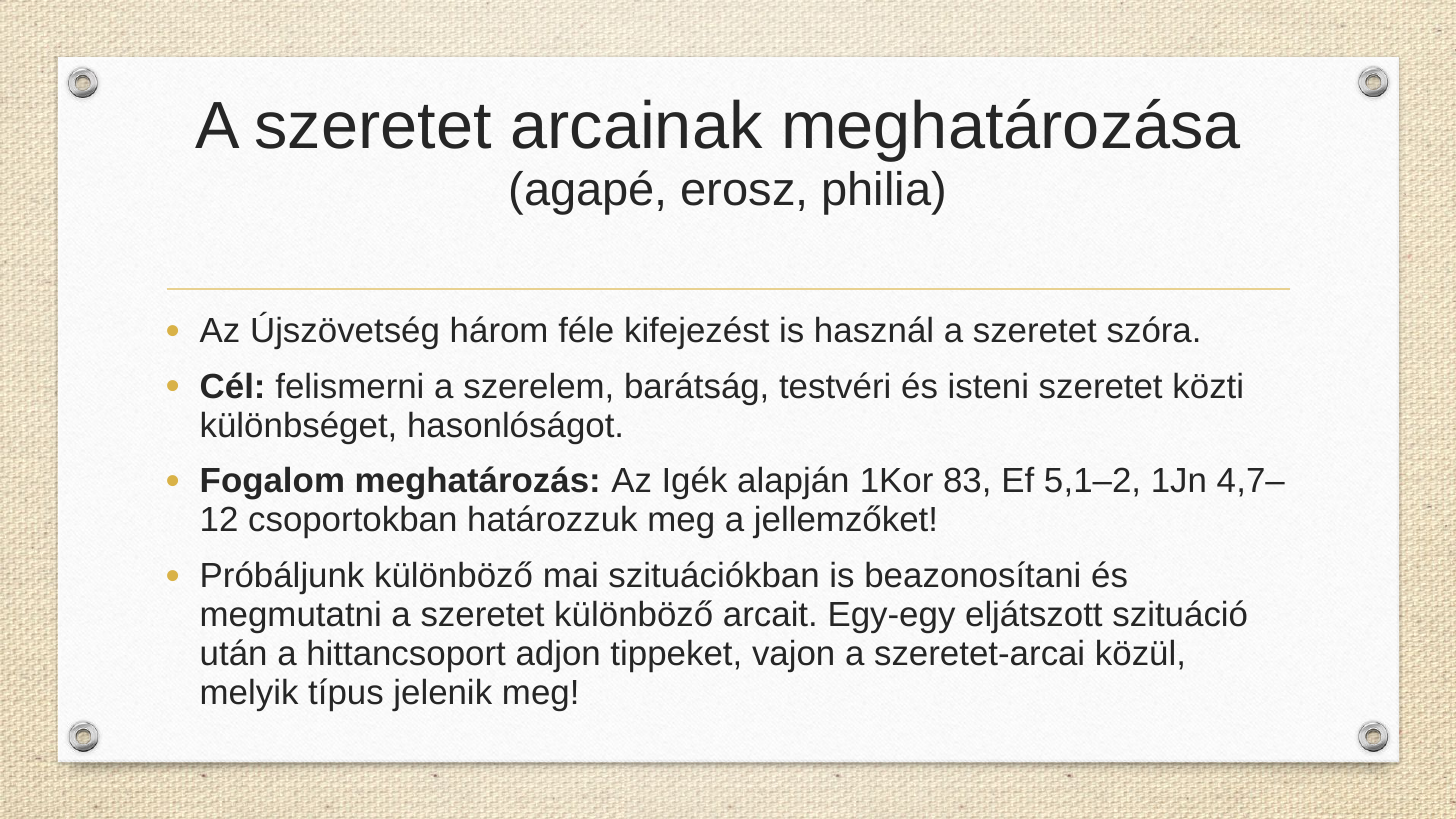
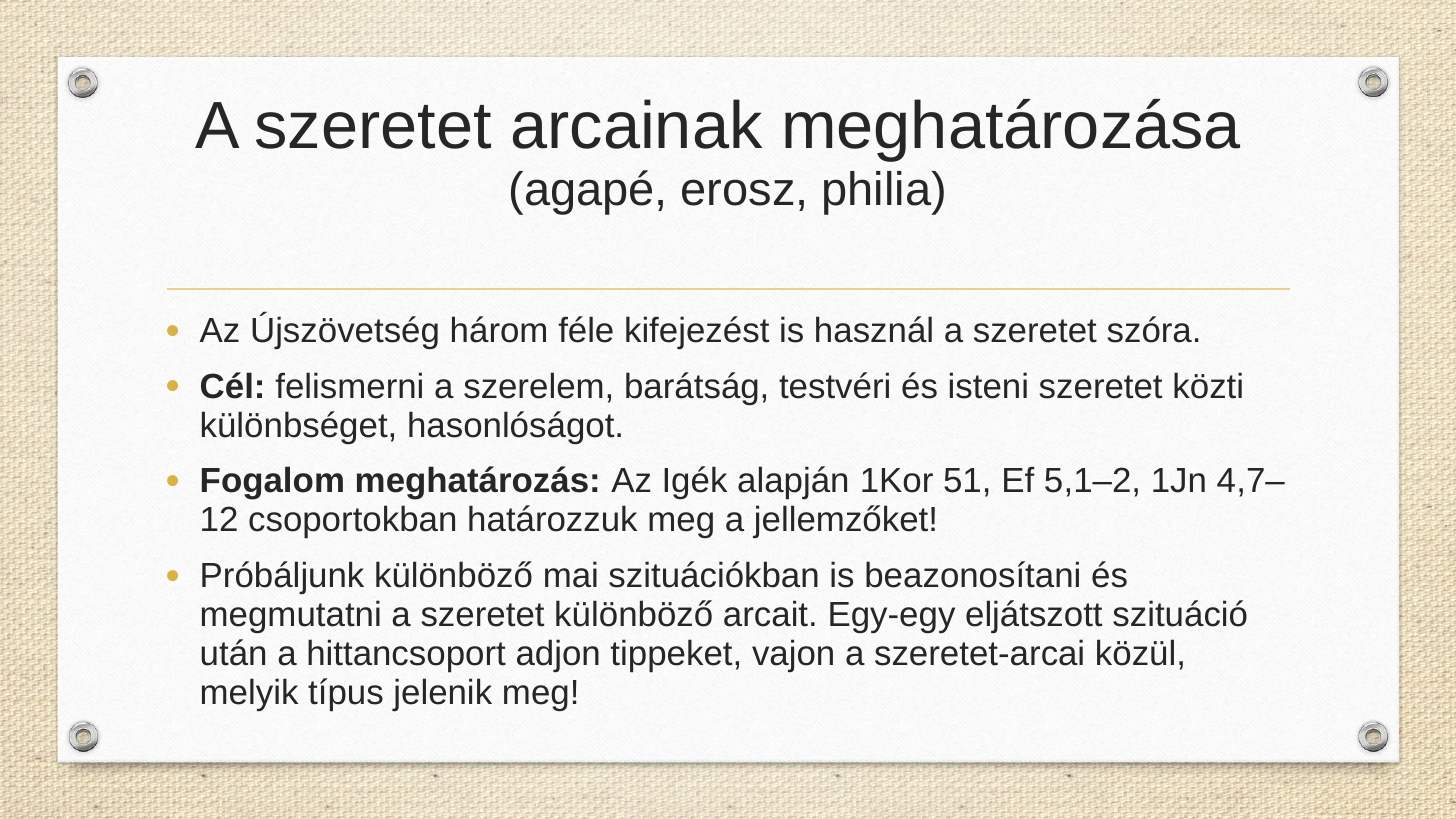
83: 83 -> 51 (967, 481)
